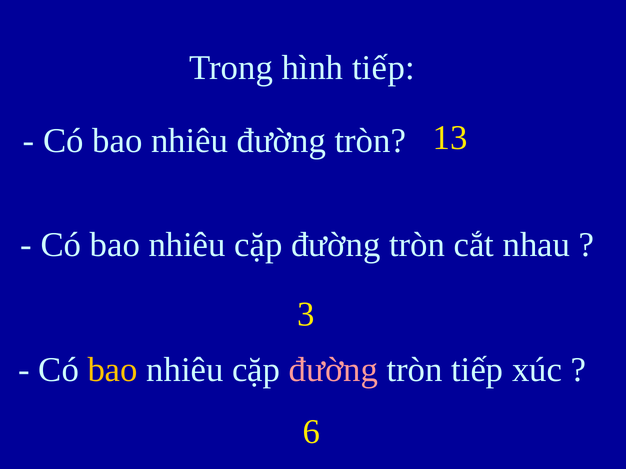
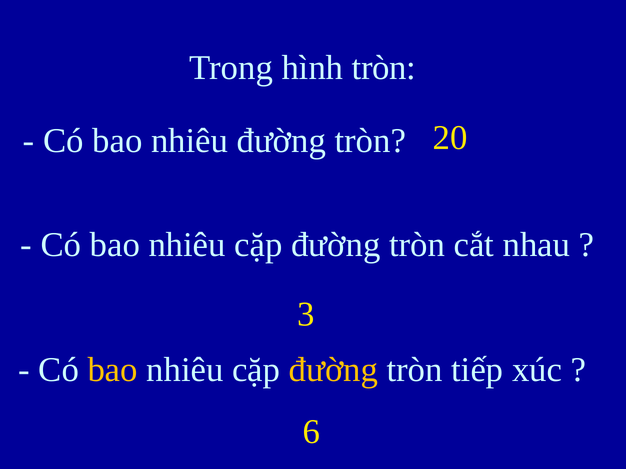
hình tiếp: tiếp -> tròn (384, 68)
13: 13 -> 20 (450, 138)
đường colour: pink -> yellow (333, 370)
